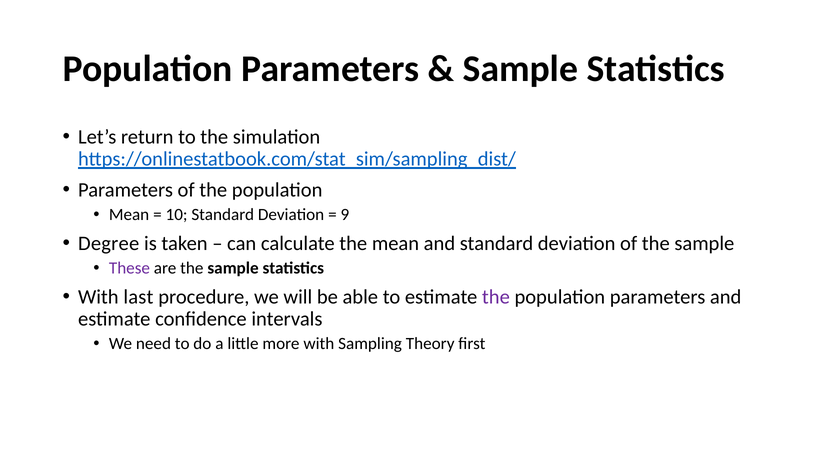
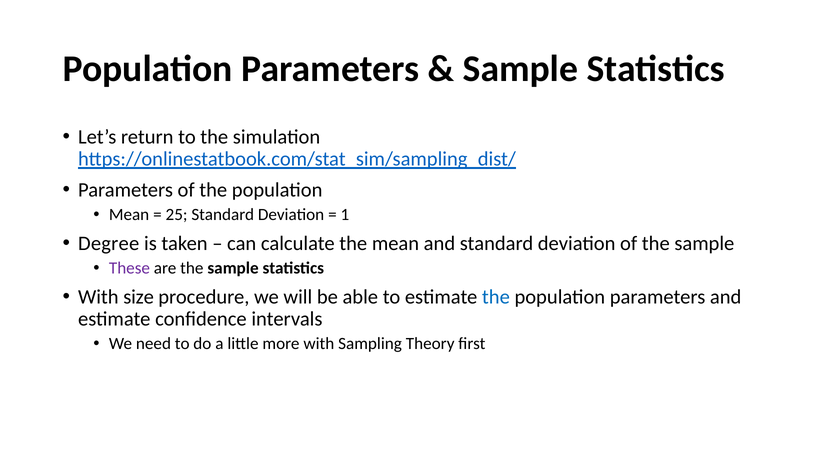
10: 10 -> 25 (177, 215)
9: 9 -> 1 (345, 215)
last: last -> size (139, 297)
the colour: purple -> blue (496, 297)
